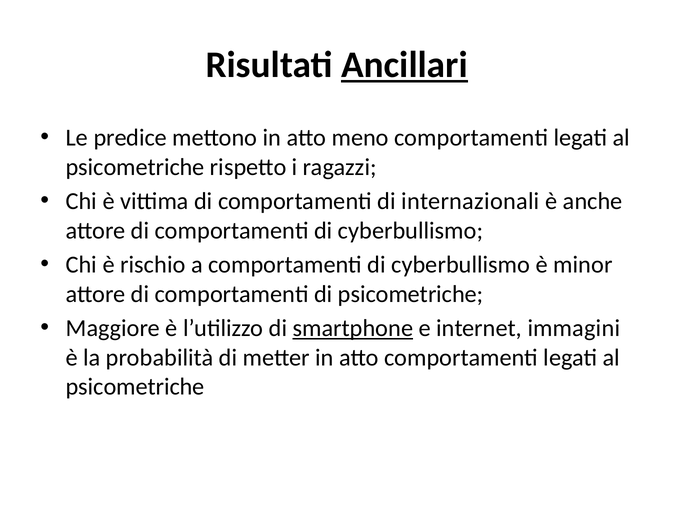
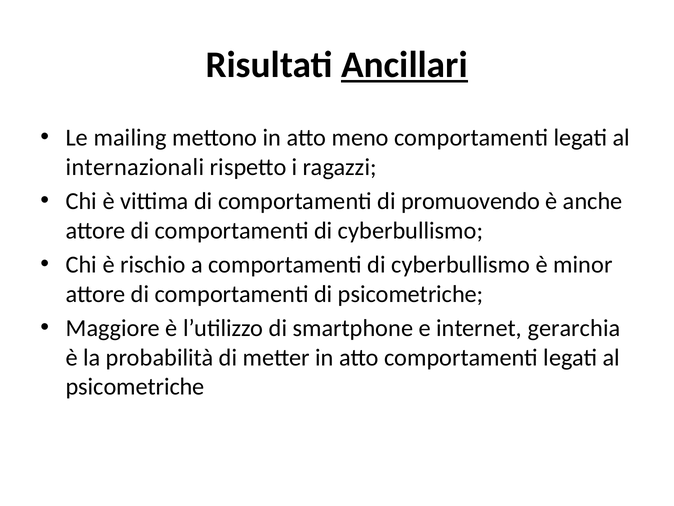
predice: predice -> mailing (130, 138)
psicometriche: psicometriche -> internazionali (135, 167)
internazionali: internazionali -> promuovendo (471, 201)
smartphone underline: present -> none (353, 328)
immagini: immagini -> gerarchia (574, 328)
